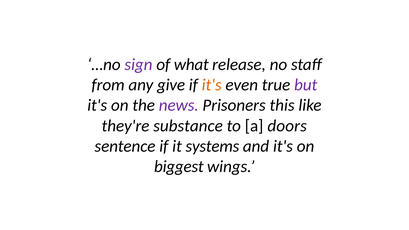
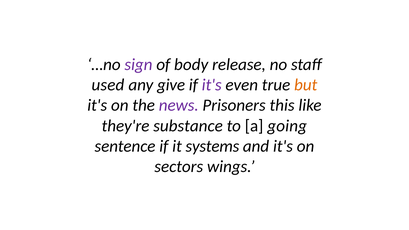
what: what -> body (191, 64)
from: from -> used (108, 85)
it's colour: orange -> purple (212, 85)
but colour: purple -> orange (306, 85)
doors: doors -> going (287, 126)
biggest: biggest -> sectors (179, 167)
